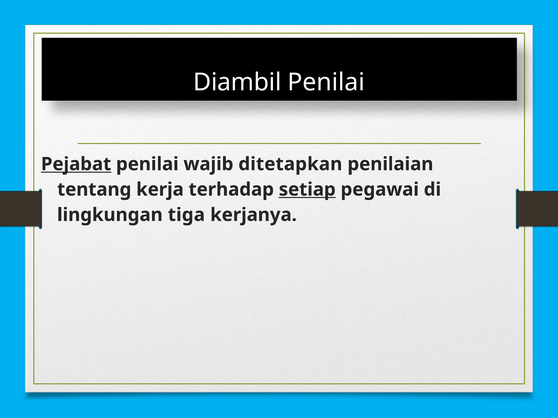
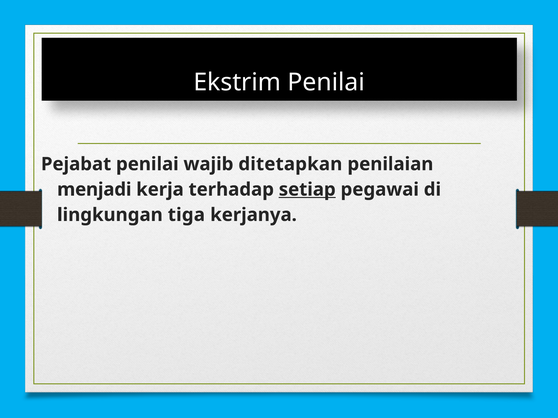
Diambil: Diambil -> Ekstrim (237, 83)
Pejabat underline: present -> none (76, 164)
tentang: tentang -> menjadi (94, 190)
